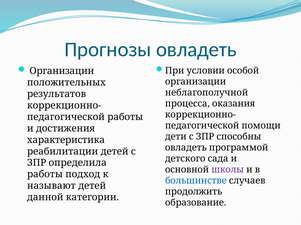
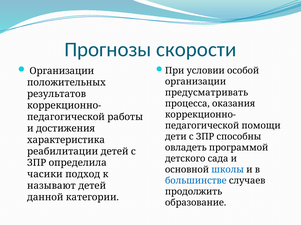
Прогнозы овладеть: овладеть -> скорости (196, 50)
неблагополучной: неблагополучной -> предусматривать (207, 93)
школы colour: purple -> blue (228, 170)
работы: работы -> часики (45, 175)
